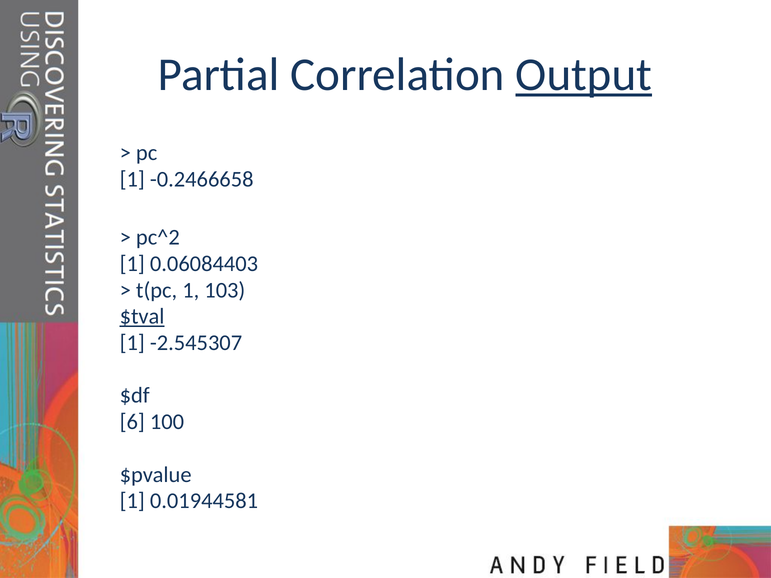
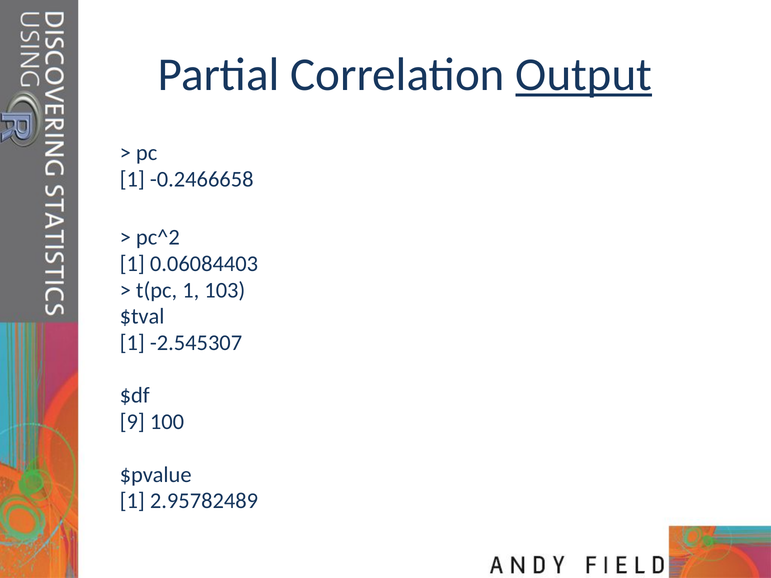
$tval underline: present -> none (142, 317)
6: 6 -> 9 (132, 422)
0.01944581: 0.01944581 -> 2.95782489 (204, 501)
